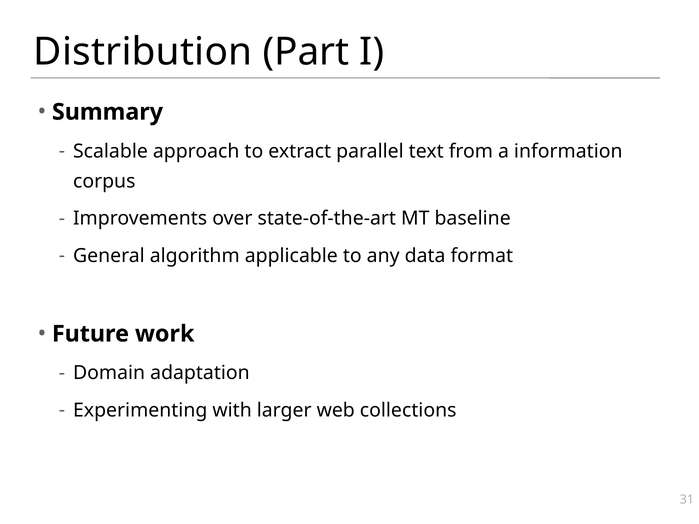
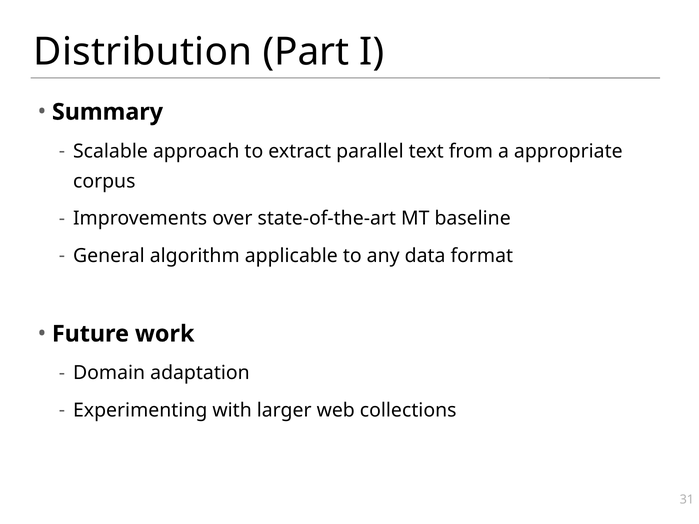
information: information -> appropriate (568, 151)
